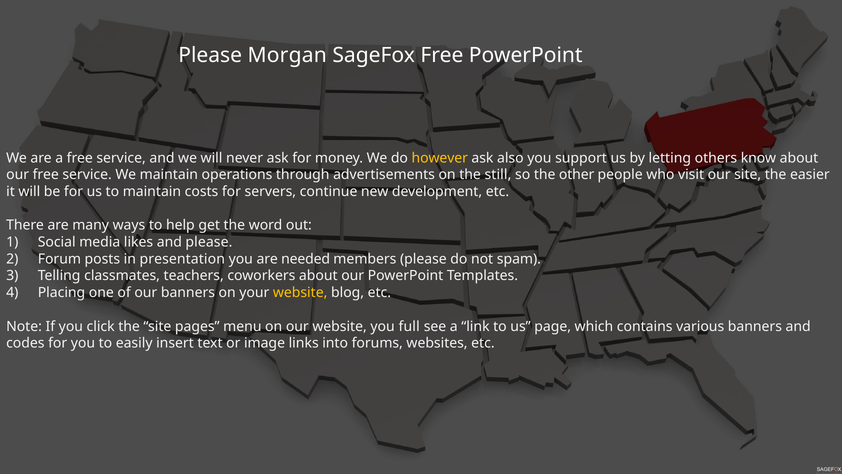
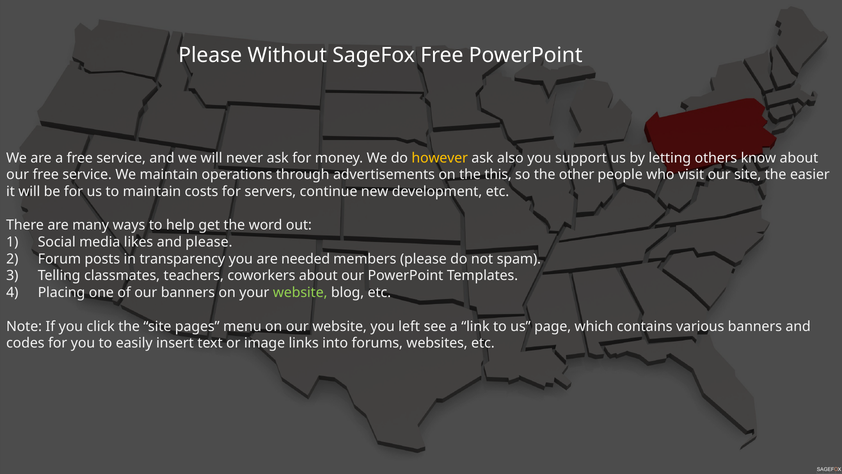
Morgan: Morgan -> Without (287, 55)
still: still -> this (498, 175)
presentation: presentation -> transparency (182, 259)
website colour: yellow -> light green (300, 292)
full: full -> left (409, 326)
